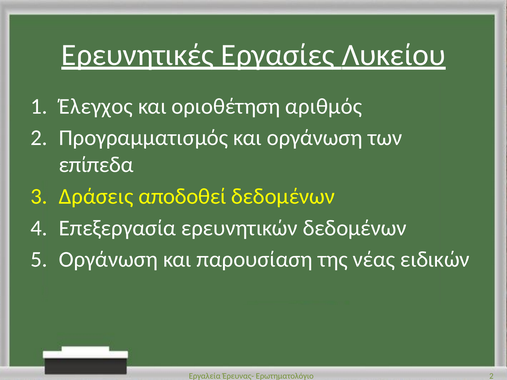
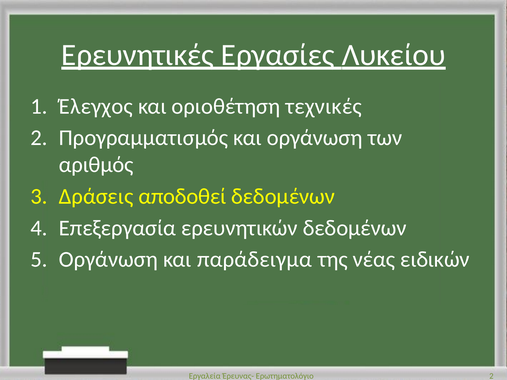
αριθμός: αριθμός -> τεχνικές (324, 106)
επίπεδα: επίπεδα -> αριθμός (96, 165)
παρουσίαση: παρουσίαση -> παράδειγμα (254, 260)
